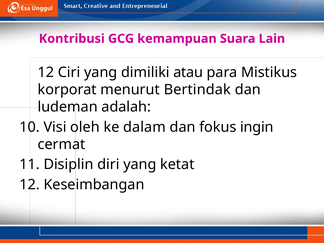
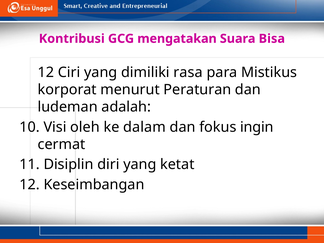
kemampuan: kemampuan -> mengatakan (177, 39)
Lain: Lain -> Bisa (272, 39)
atau: atau -> rasa (188, 72)
Bertindak: Bertindak -> Peraturan (197, 90)
